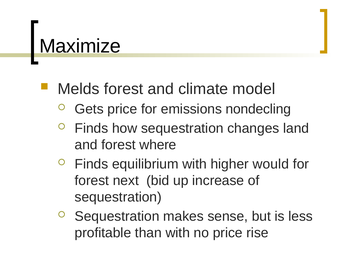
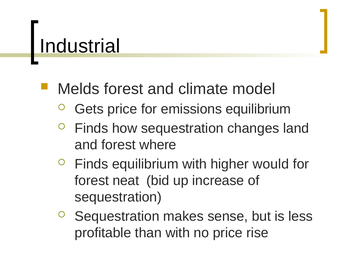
Maximize: Maximize -> Industrial (80, 46)
emissions nondecling: nondecling -> equilibrium (258, 109)
next: next -> neat (126, 181)
